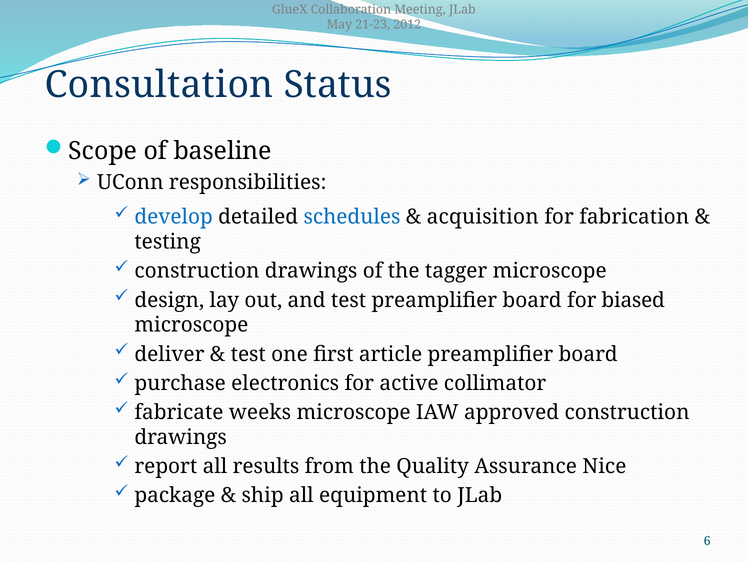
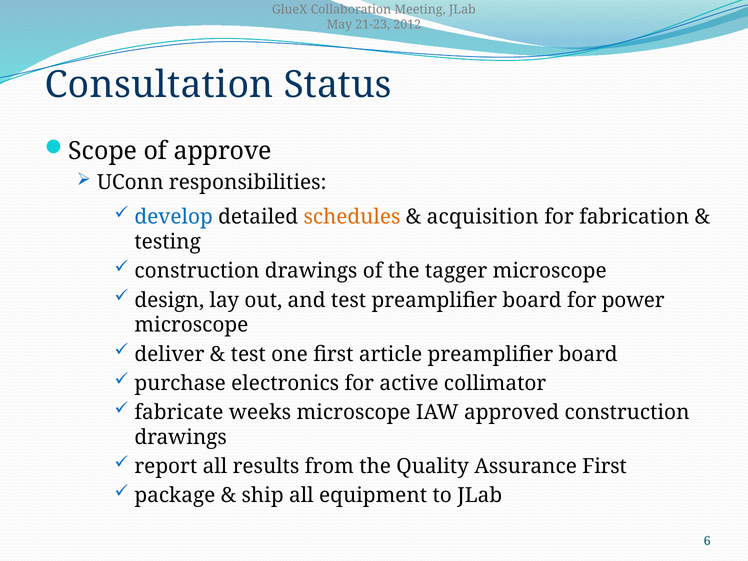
baseline: baseline -> approve (223, 151)
schedules colour: blue -> orange (352, 217)
biased: biased -> power (633, 300)
Assurance Nice: Nice -> First (605, 466)
